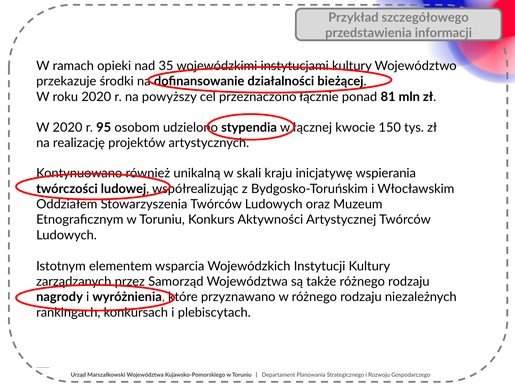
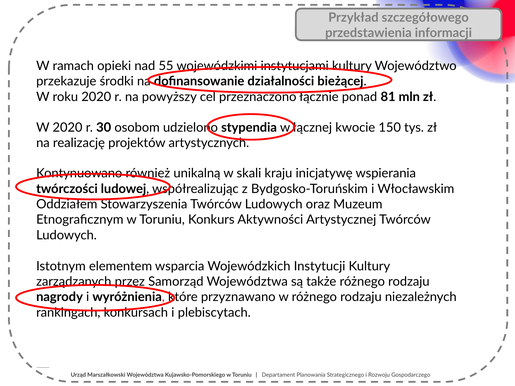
35: 35 -> 55 (166, 66)
95: 95 -> 30 (104, 128)
